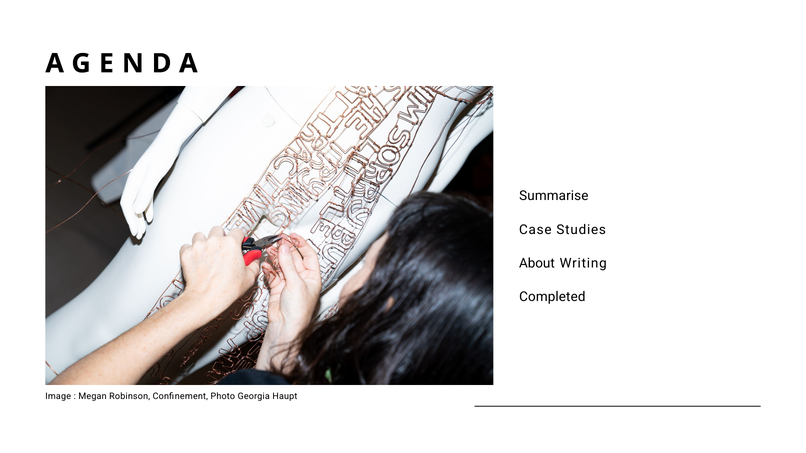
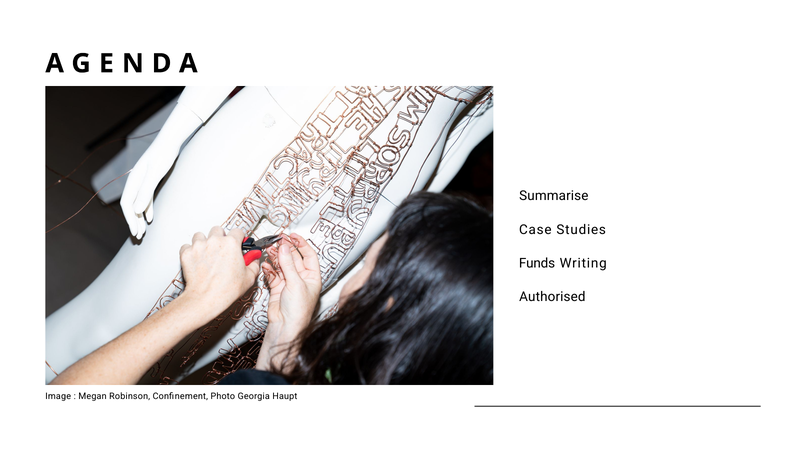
About: About -> Funds (537, 263)
Completed: Completed -> Authorised (552, 297)
